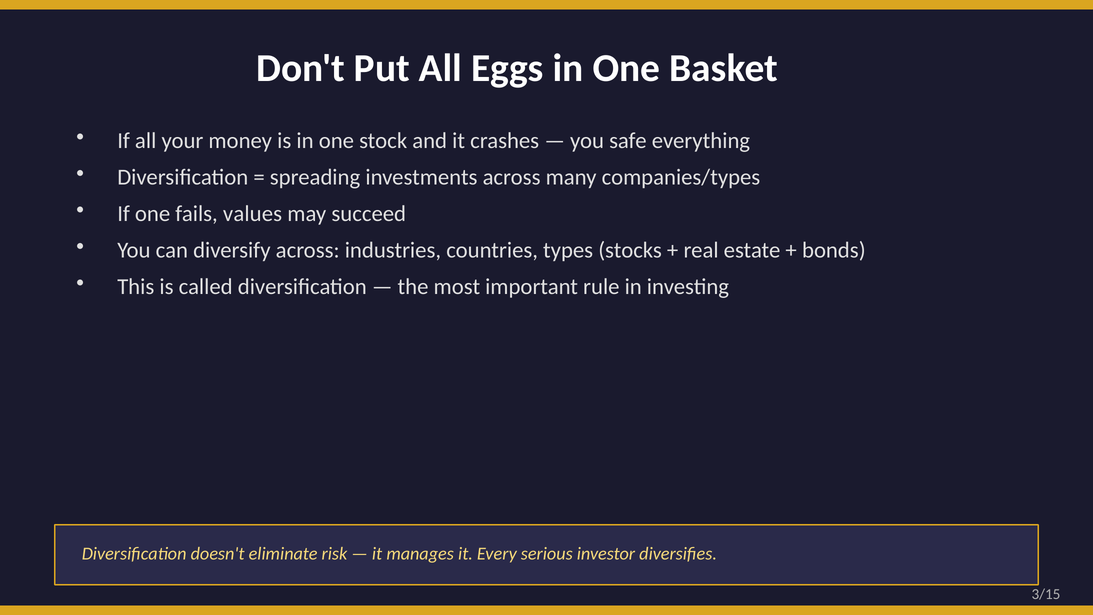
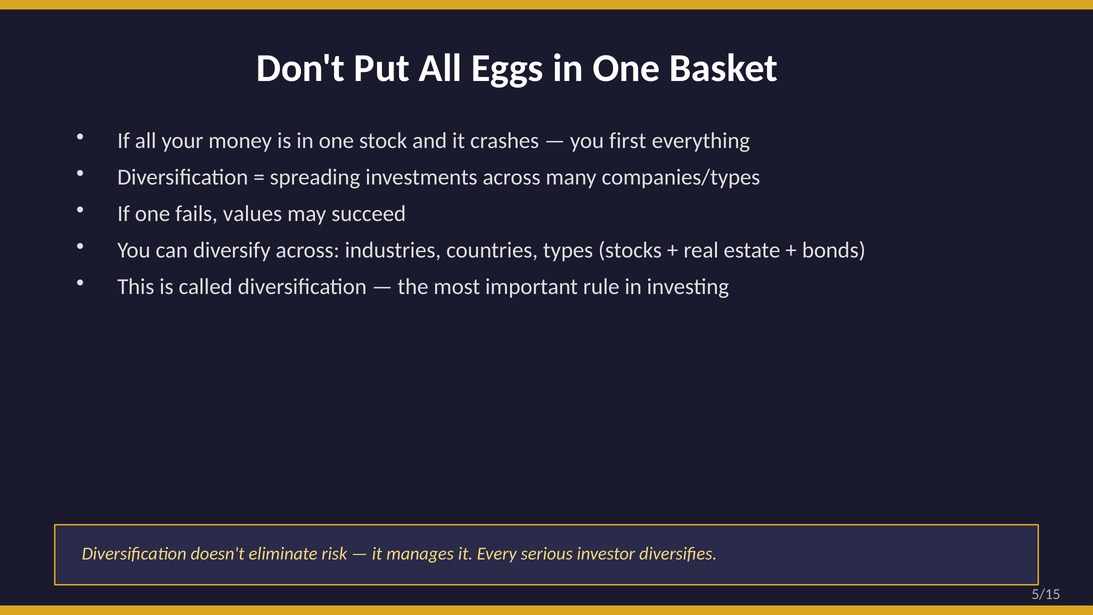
safe: safe -> first (628, 141)
3/15: 3/15 -> 5/15 (1046, 594)
